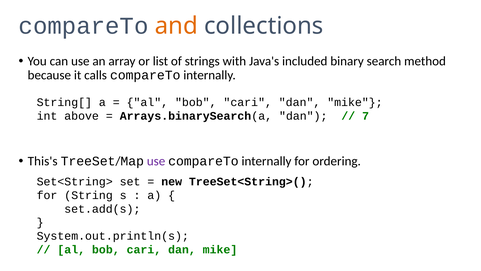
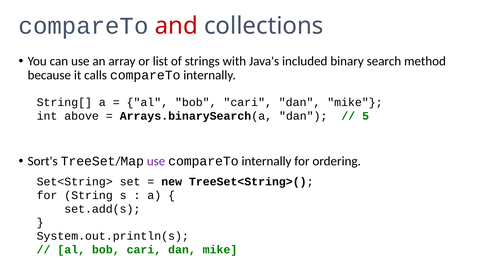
and colour: orange -> red (176, 26)
7: 7 -> 5 (366, 116)
This's: This's -> Sort's (43, 161)
